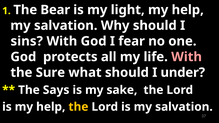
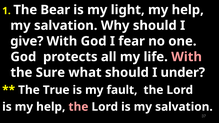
sins: sins -> give (27, 41)
Says: Says -> True (56, 90)
sake: sake -> fault (122, 90)
the colour: yellow -> pink (78, 107)
